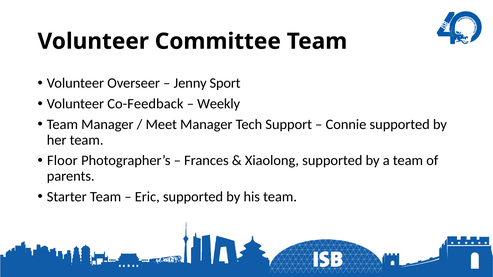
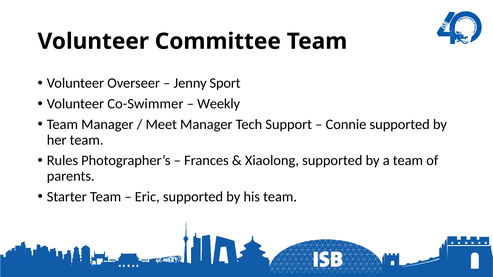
Co-Feedback: Co-Feedback -> Co-Swimmer (145, 104)
Floor: Floor -> Rules (62, 161)
